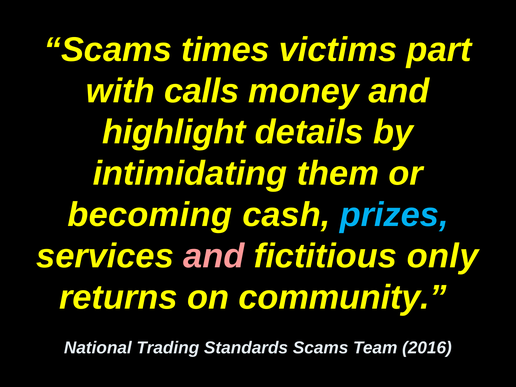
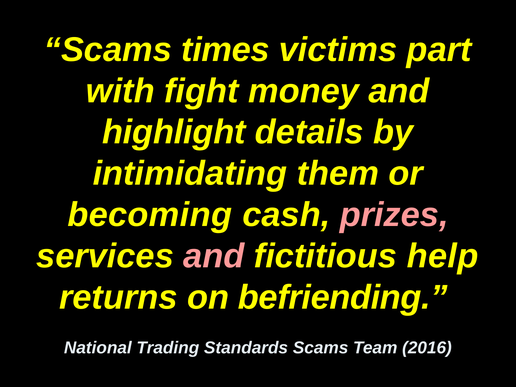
calls: calls -> fight (201, 91)
prizes colour: light blue -> pink (394, 215)
only: only -> help (443, 256)
community: community -> befriending (343, 297)
